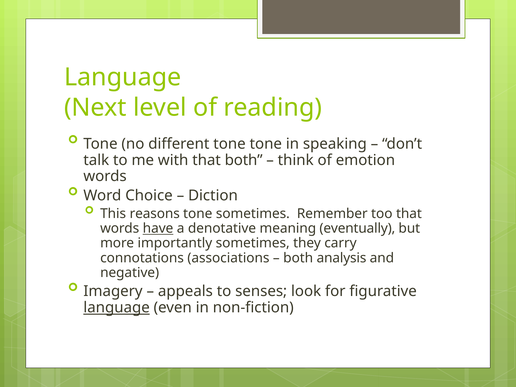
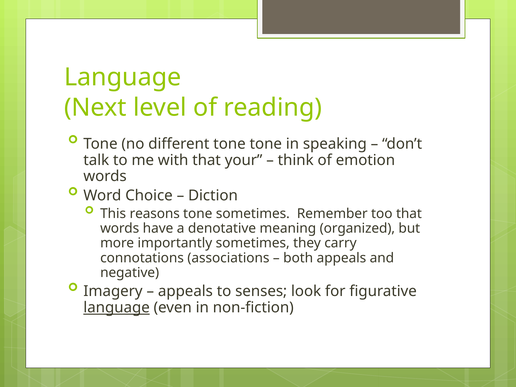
that both: both -> your (244, 160)
have underline: present -> none (158, 228)
eventually: eventually -> organized (357, 228)
both analysis: analysis -> appeals (341, 258)
